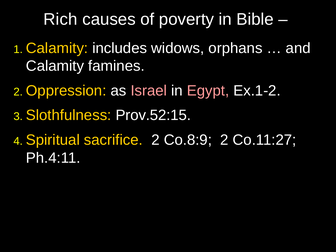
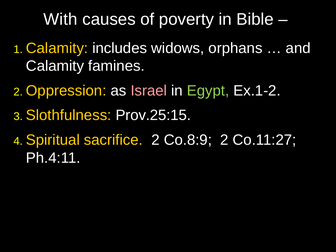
Rich: Rich -> With (60, 19)
Egypt colour: pink -> light green (208, 91)
Prov.52:15: Prov.52:15 -> Prov.25:15 (153, 115)
